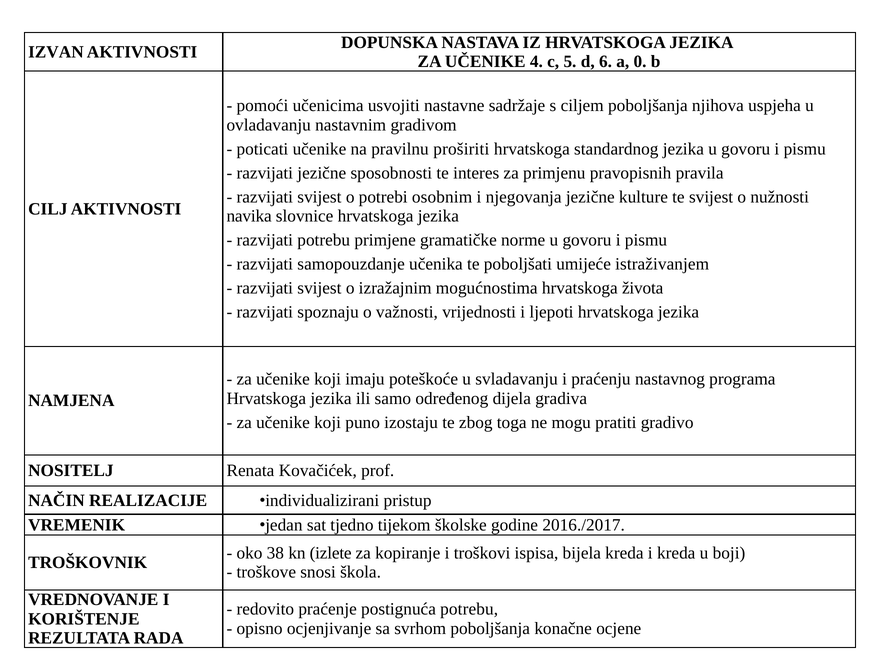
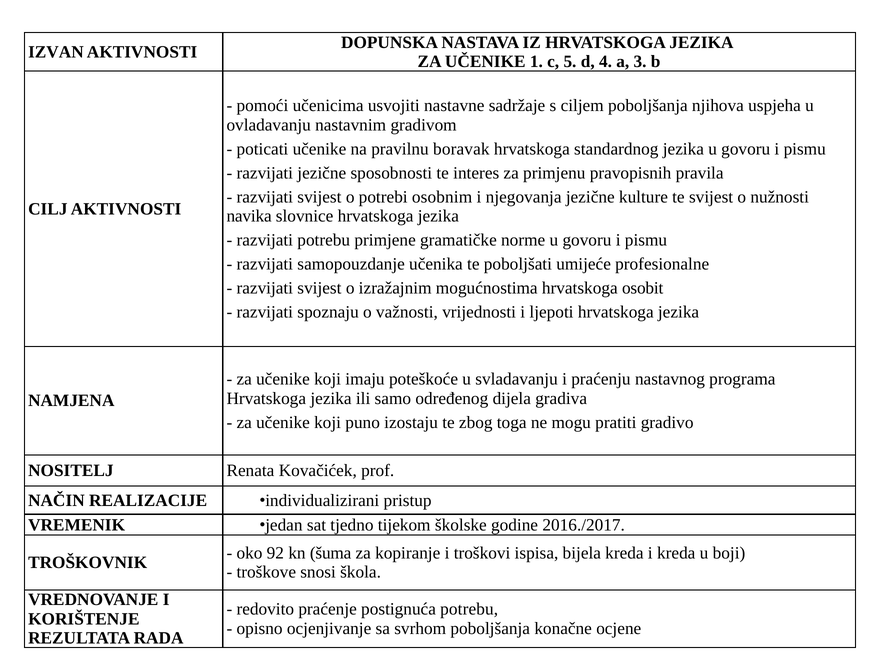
4: 4 -> 1 (536, 62)
6: 6 -> 4 (605, 62)
0: 0 -> 3 (640, 62)
proširiti: proširiti -> boravak (461, 149)
istraživanjem: istraživanjem -> profesionalne (662, 264)
života: života -> osobit (643, 288)
38: 38 -> 92 (275, 552)
izlete: izlete -> šuma (331, 552)
